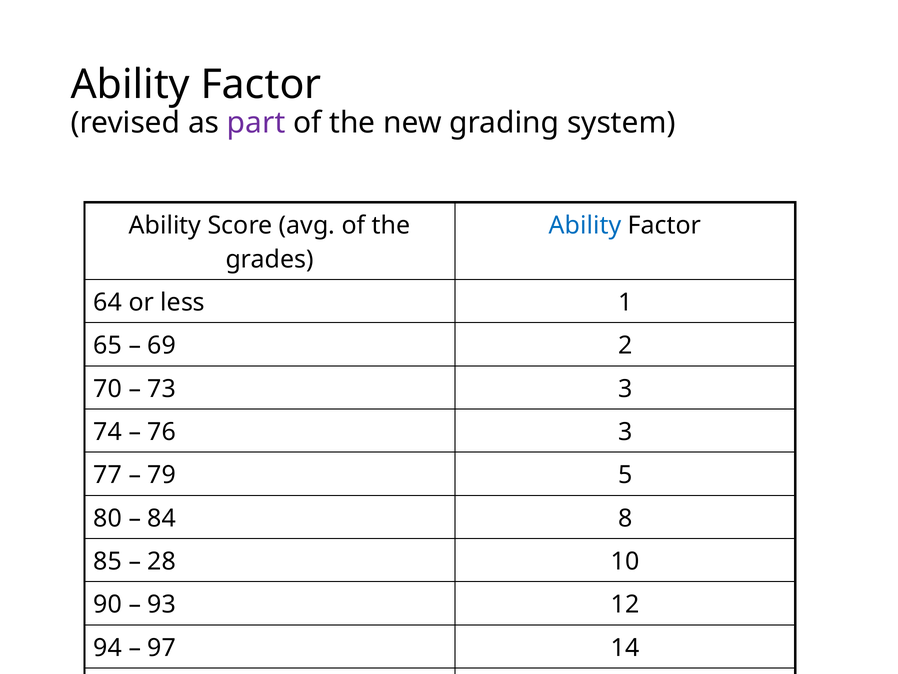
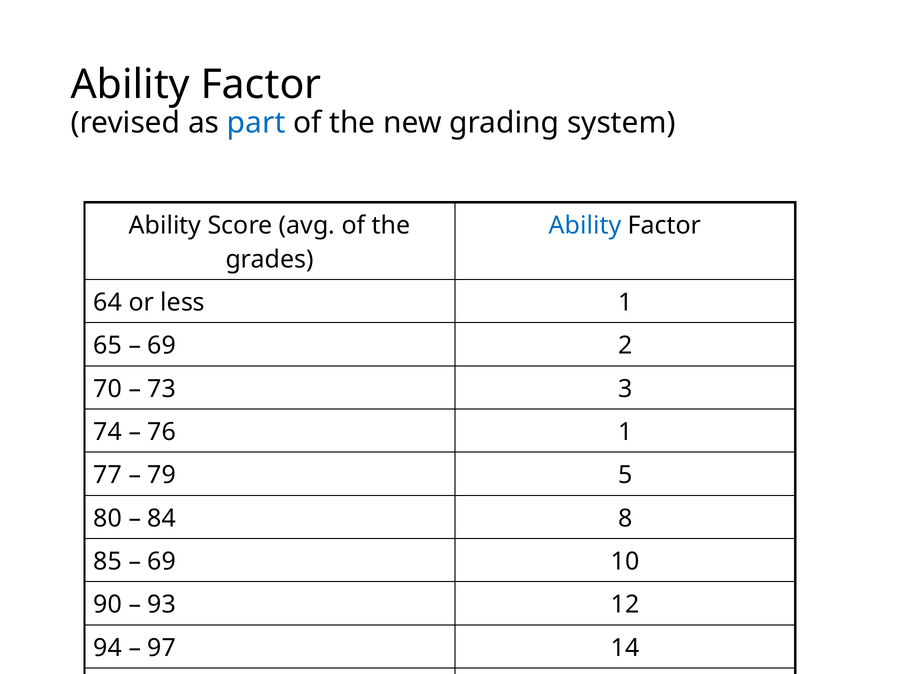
part colour: purple -> blue (256, 123)
76 3: 3 -> 1 (625, 432)
28: 28 -> 69 (162, 561)
